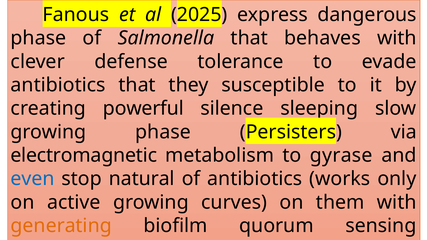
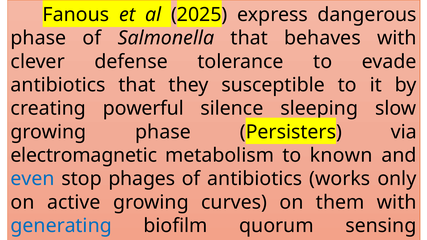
gyrase: gyrase -> known (341, 156)
natural: natural -> phages (142, 179)
generating colour: orange -> blue (61, 226)
